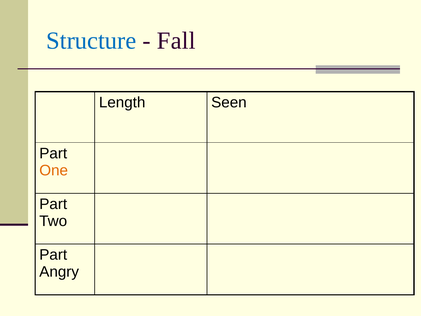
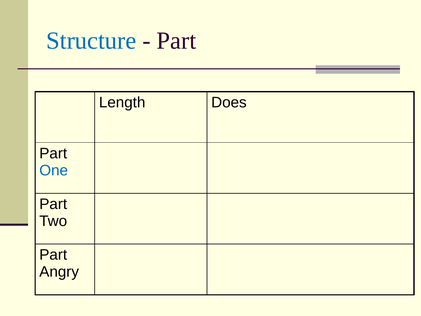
Fall: Fall -> Part (176, 41)
Seen: Seen -> Does (229, 102)
One colour: orange -> blue (54, 170)
